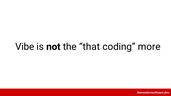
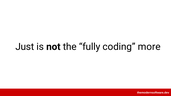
Vibe: Vibe -> Just (25, 47)
that: that -> fully (90, 47)
